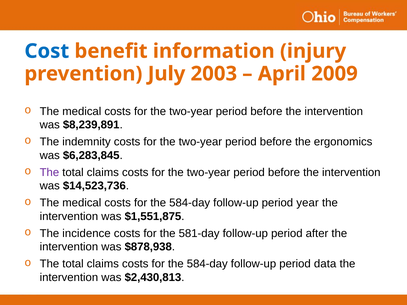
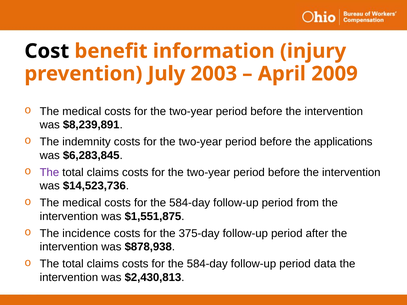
Cost colour: blue -> black (47, 51)
ergonomics: ergonomics -> applications (343, 142)
year: year -> from (308, 203)
581-day: 581-day -> 375-day (199, 234)
